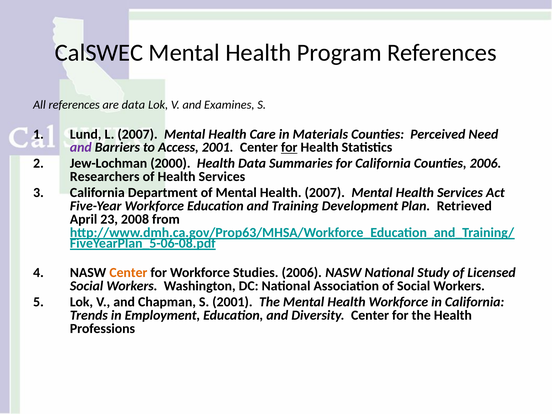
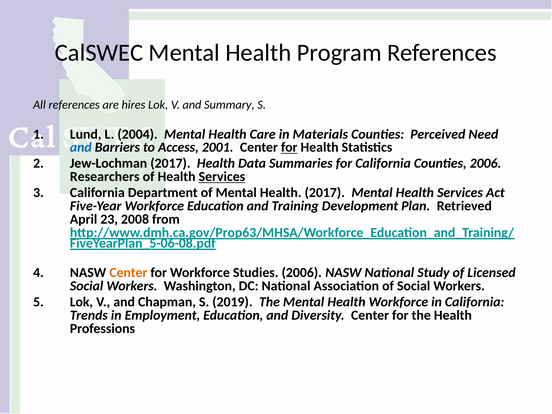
are data: data -> hires (133, 105)
Examines: Examines -> Summary (229, 105)
L 2007: 2007 -> 2004 (138, 134)
and colour: purple -> blue (81, 147)
Jew-Lochman 2000: 2000 -> 2017 (170, 163)
Services underline: none -> present (222, 177)
Health 2007: 2007 -> 2017 (325, 193)
S 2001: 2001 -> 2019 (232, 302)
